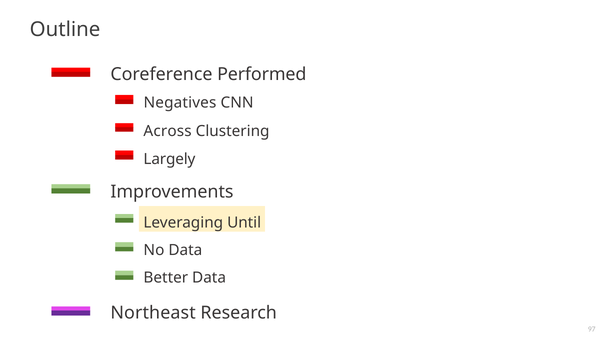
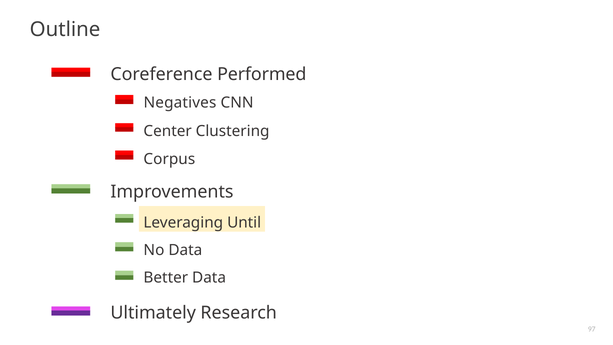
Across: Across -> Center (168, 131)
Largely: Largely -> Corpus (169, 159)
Northeast: Northeast -> Ultimately (153, 313)
